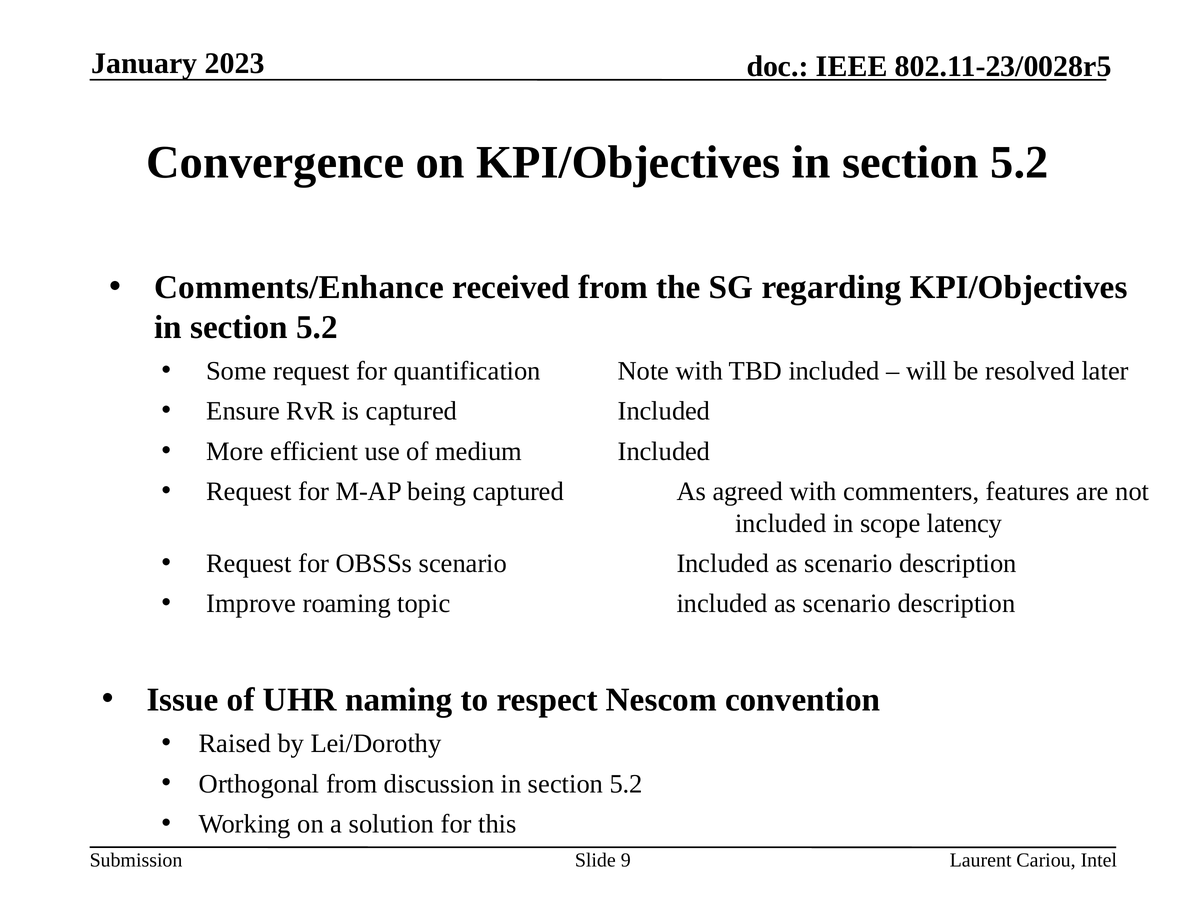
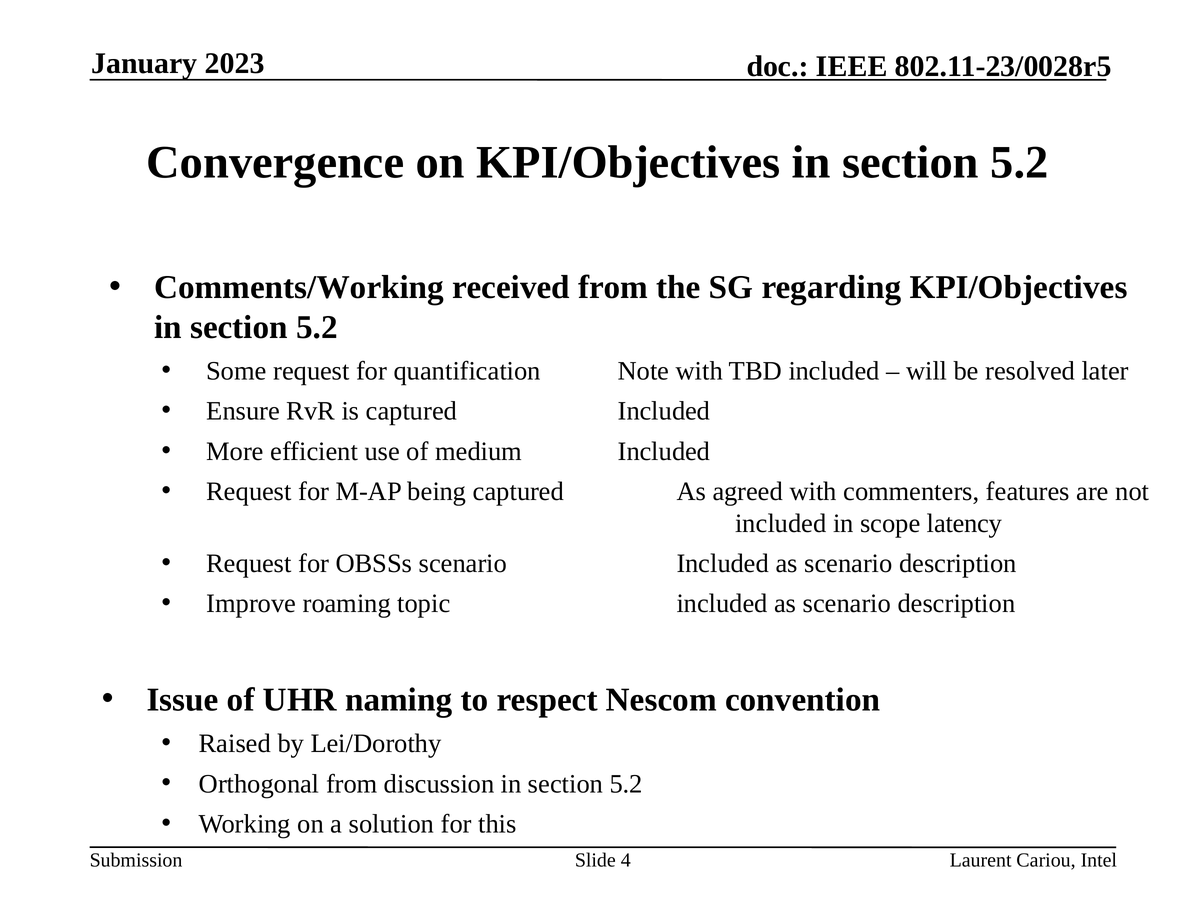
Comments/Enhance: Comments/Enhance -> Comments/Working (299, 287)
9: 9 -> 4 (626, 860)
